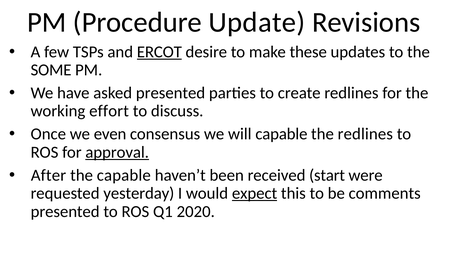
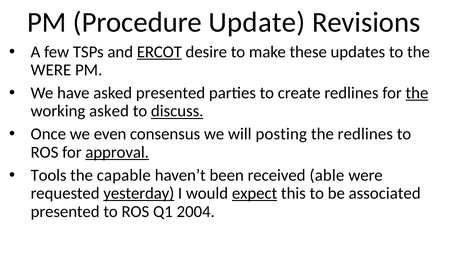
SOME: SOME -> WERE (51, 70)
the underline: none -> present (417, 93)
working effort: effort -> asked (109, 111)
discuss underline: none -> present (177, 111)
will capable: capable -> posting (281, 134)
After: After -> Tools (49, 175)
start: start -> able (327, 175)
yesterday underline: none -> present (139, 193)
comments: comments -> associated (385, 193)
2020: 2020 -> 2004 (196, 211)
